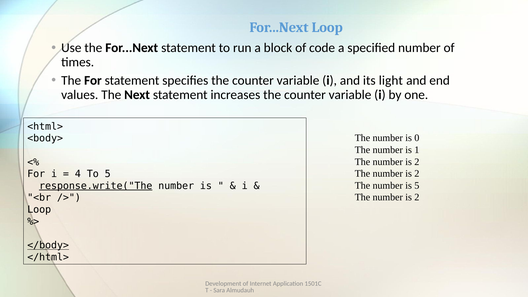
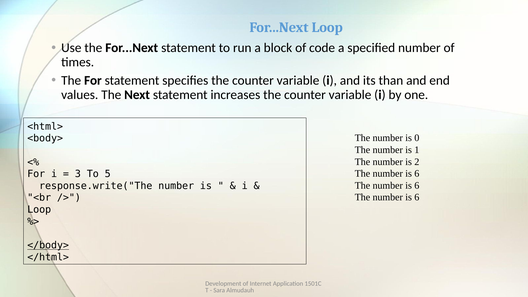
light: light -> than (391, 80)
2: 2 -> 6 (417, 174)
4: 4 -> 3 (78, 174)
5: 5 -> 6 (417, 186)
response.write("The underline: present -> none (96, 186)
2: 2 -> 6 (417, 197)
